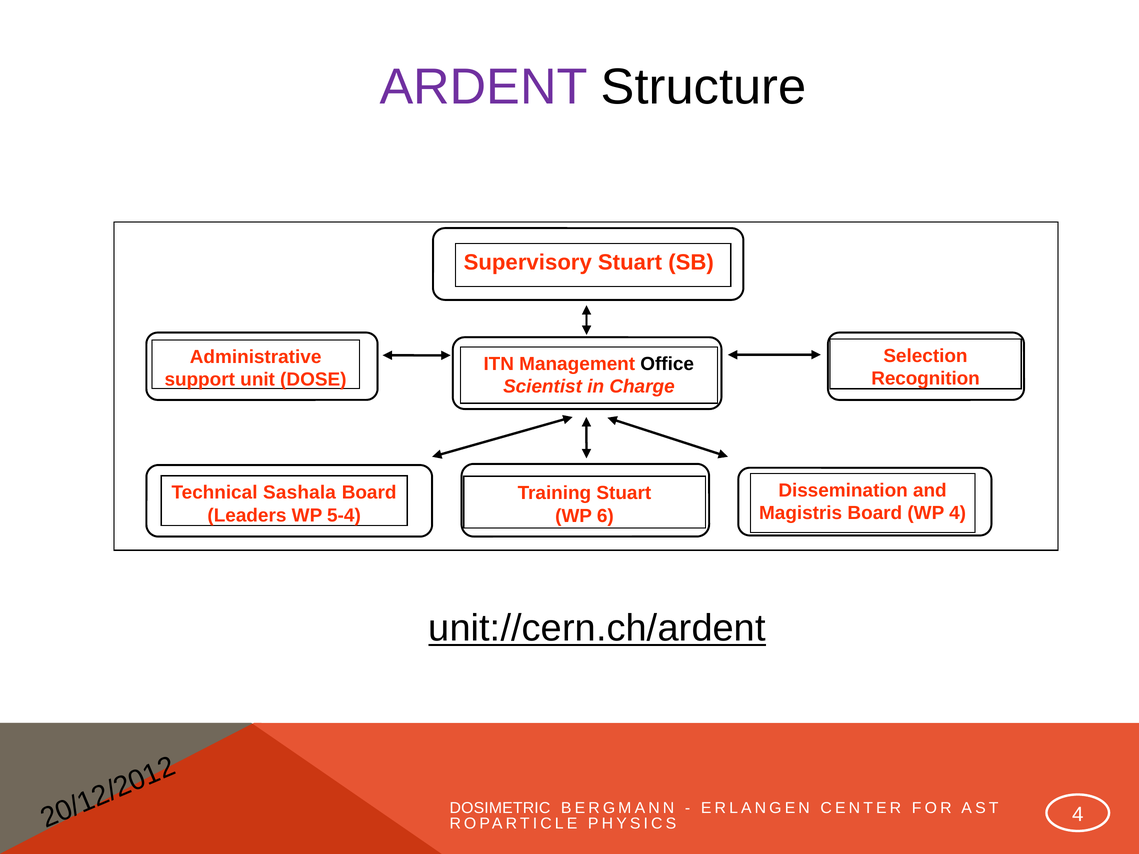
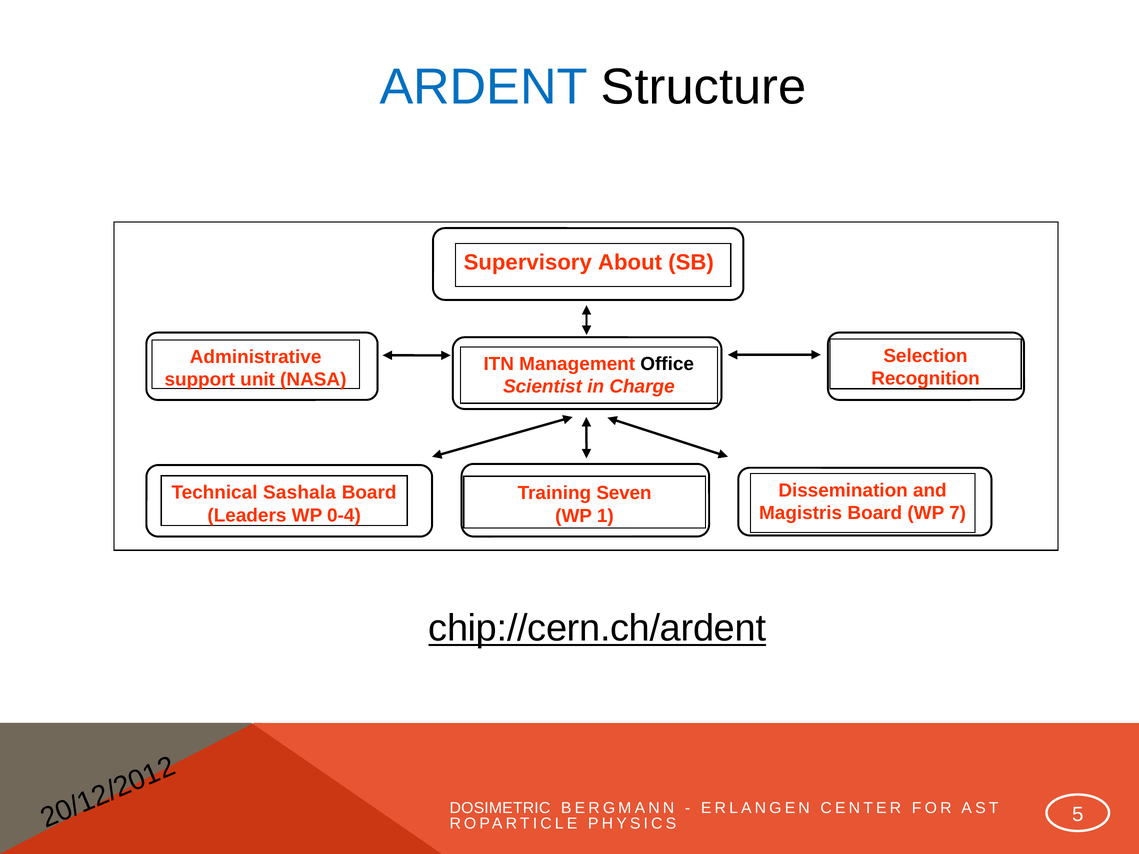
ARDENT colour: purple -> blue (484, 87)
Supervisory Stuart: Stuart -> About (630, 263)
DOSE: DOSE -> NASA (313, 380)
Training Stuart: Stuart -> Seven (624, 493)
WP 4: 4 -> 7 (958, 513)
5-4: 5-4 -> 0-4 (344, 516)
WP 6: 6 -> 1 (605, 516)
unit://cern.ch/ardent: unit://cern.ch/ardent -> chip://cern.ch/ardent (597, 628)
PHYSICS 4: 4 -> 5 (1078, 815)
